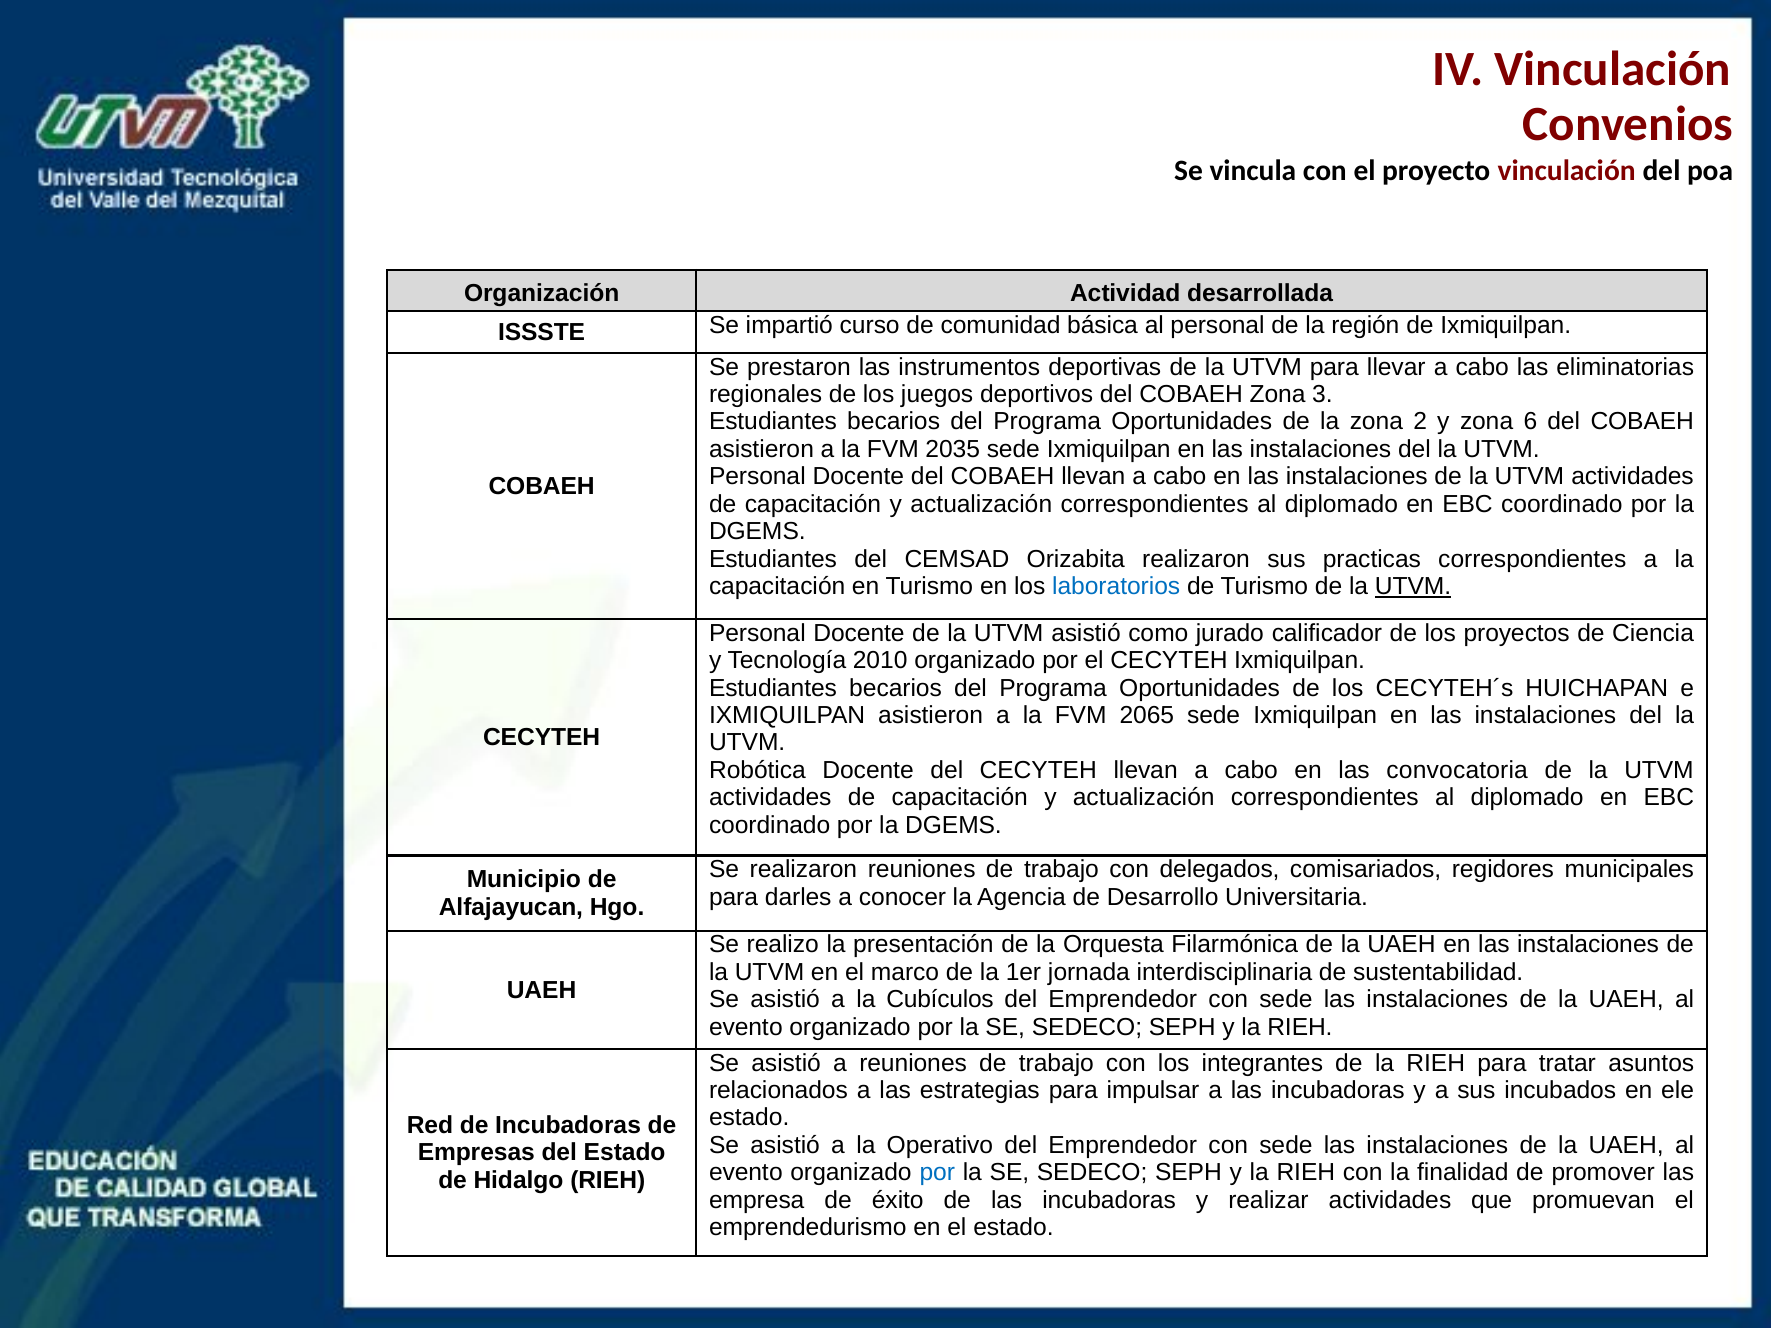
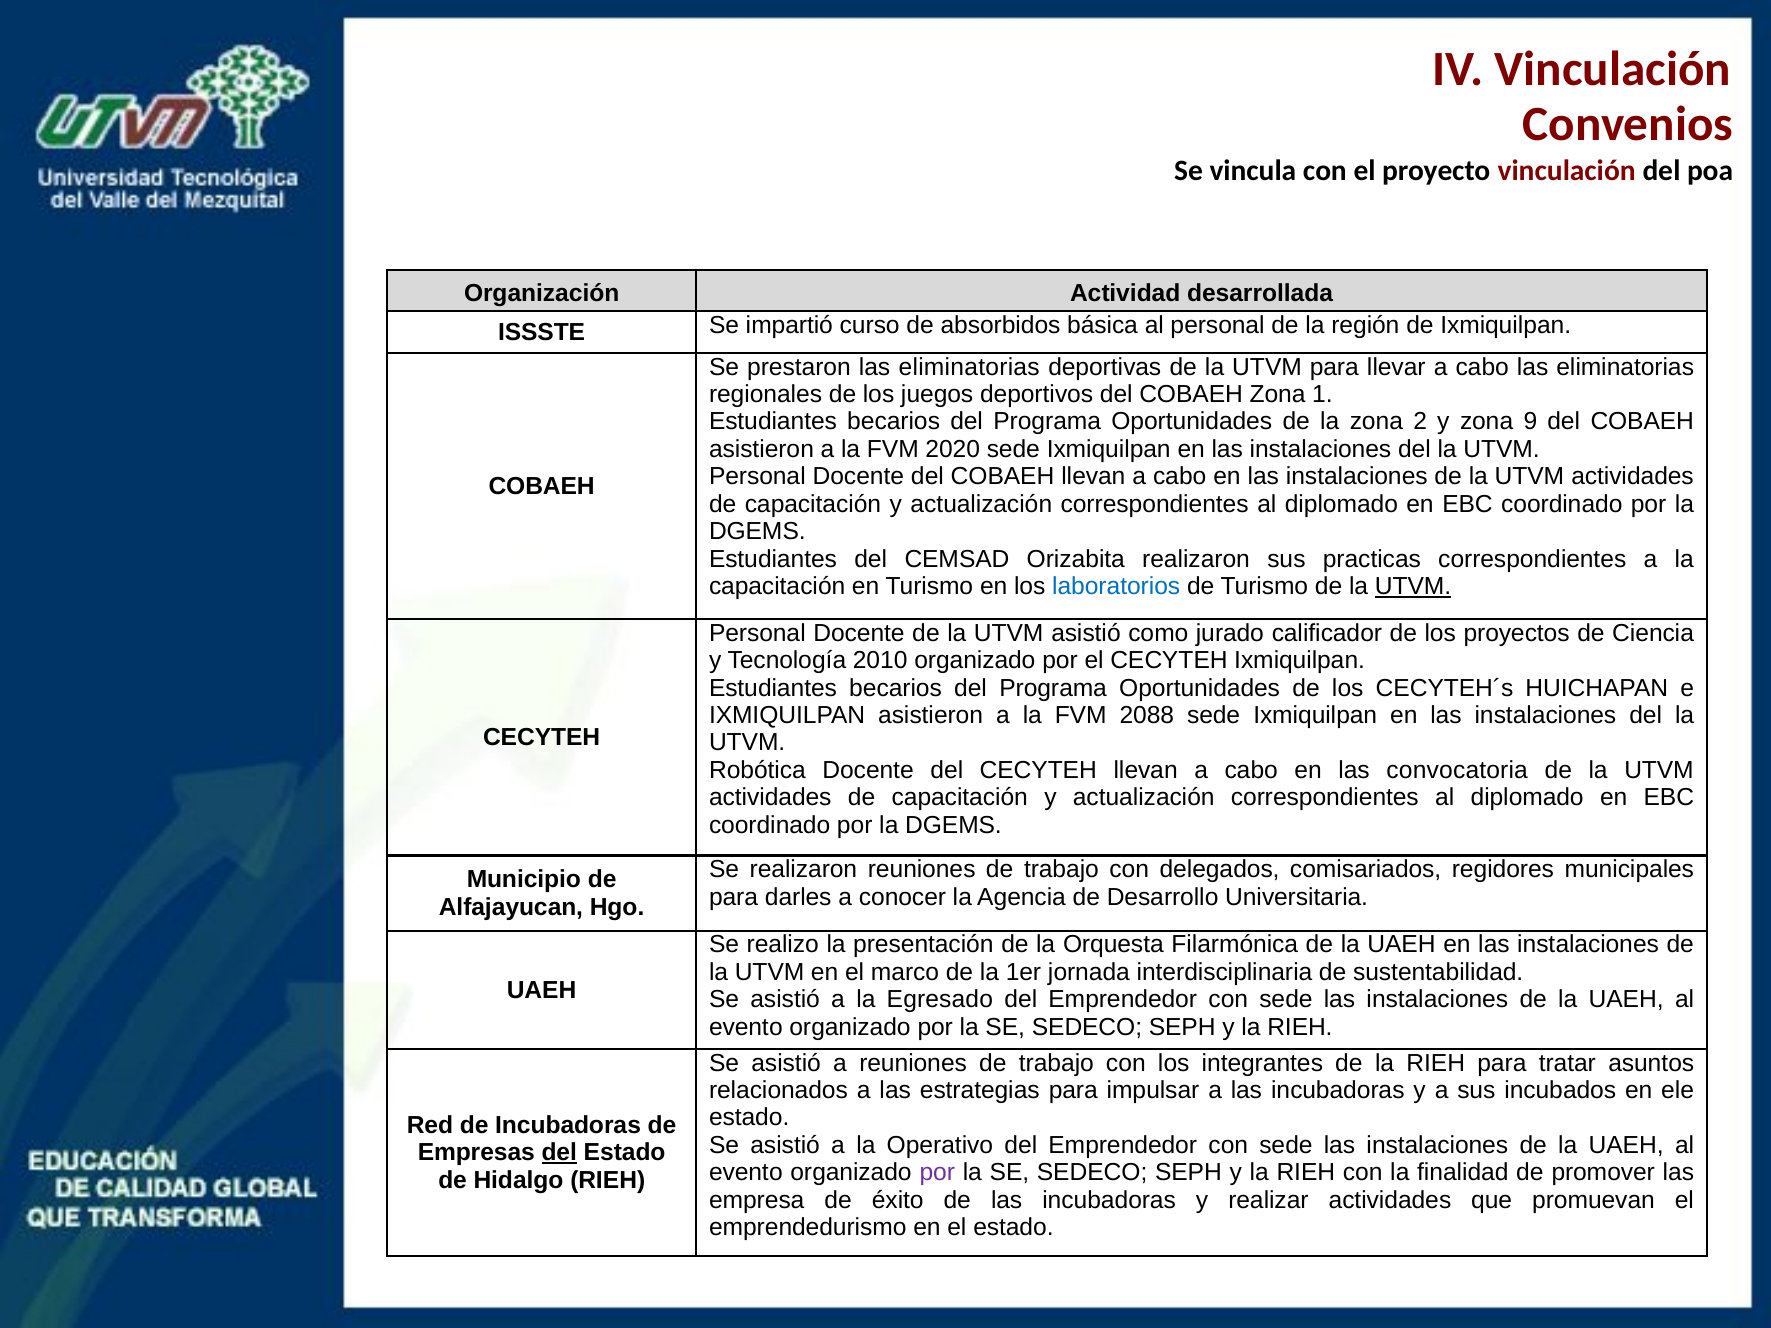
comunidad: comunidad -> absorbidos (1001, 326)
prestaron las instrumentos: instrumentos -> eliminatorias (969, 367)
3: 3 -> 1 (1323, 394)
6: 6 -> 9 (1530, 422)
2035: 2035 -> 2020 (953, 449)
2065: 2065 -> 2088 (1147, 716)
Cubículos: Cubículos -> Egresado (940, 1000)
del underline: none -> present (559, 1153)
por colour: blue -> purple (937, 1173)
